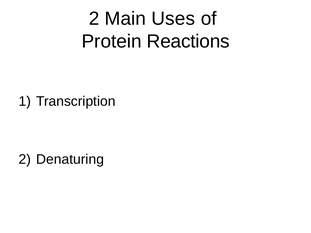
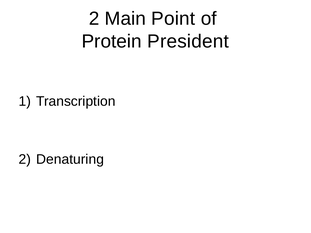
Uses: Uses -> Point (173, 19)
Reactions: Reactions -> President (188, 42)
